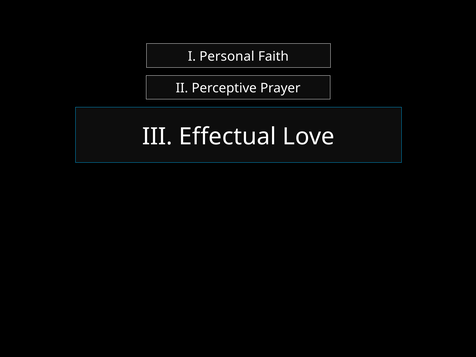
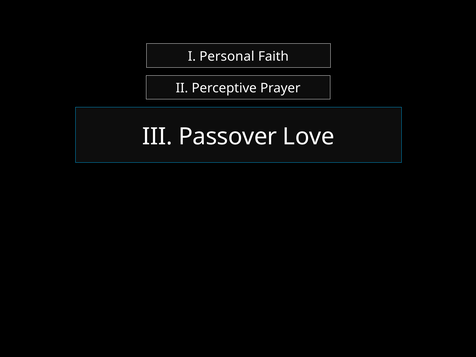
Effectual: Effectual -> Passover (228, 137)
